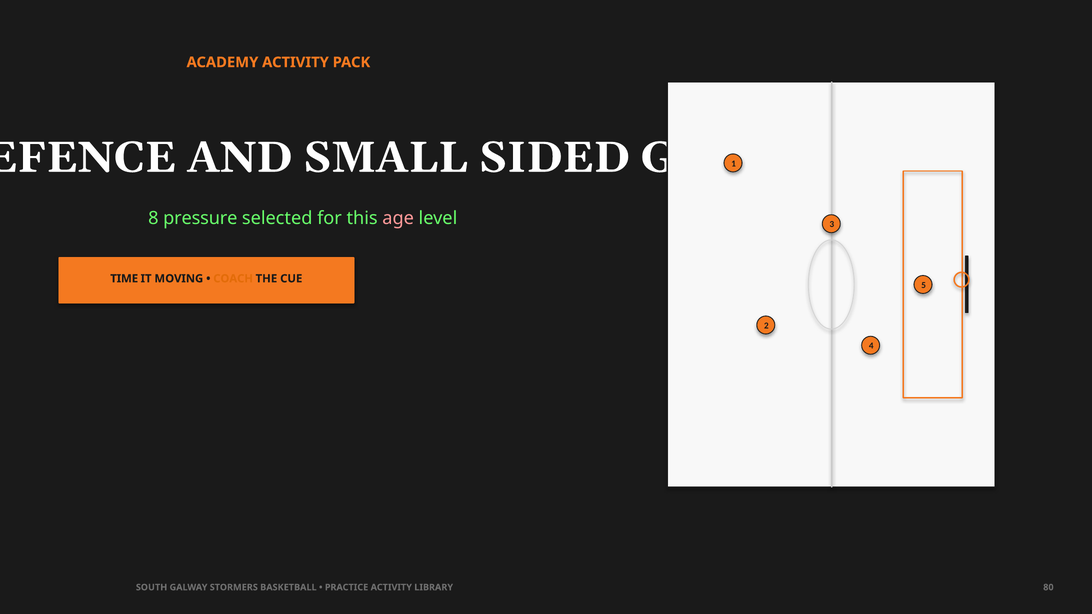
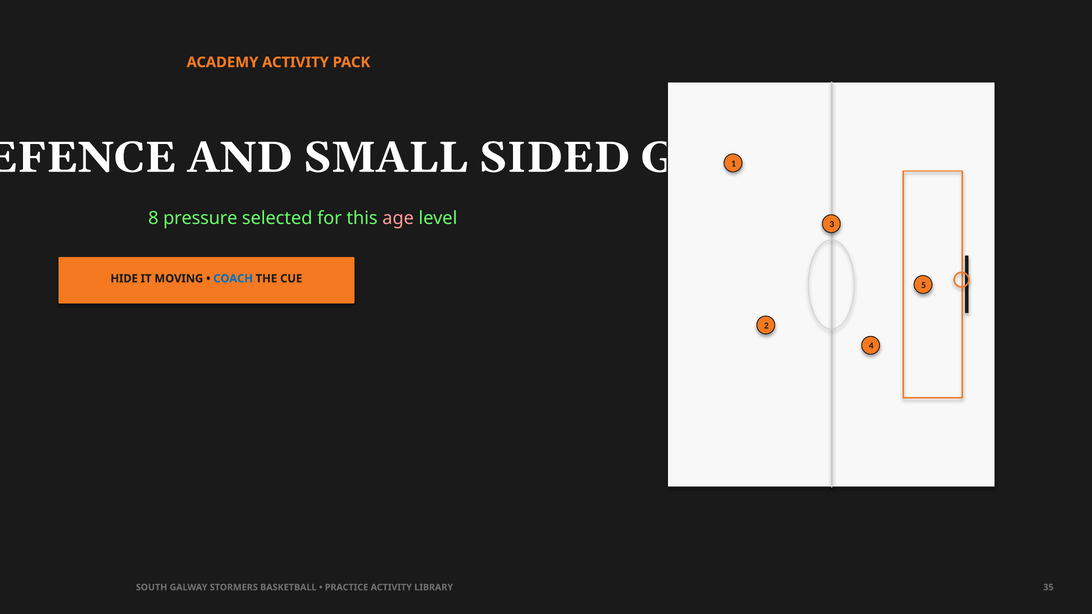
TIME: TIME -> HIDE (124, 279)
COACH colour: orange -> blue (233, 279)
80: 80 -> 35 (1048, 588)
